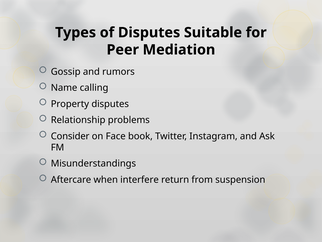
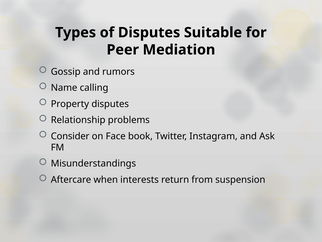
interfere: interfere -> interests (140, 179)
